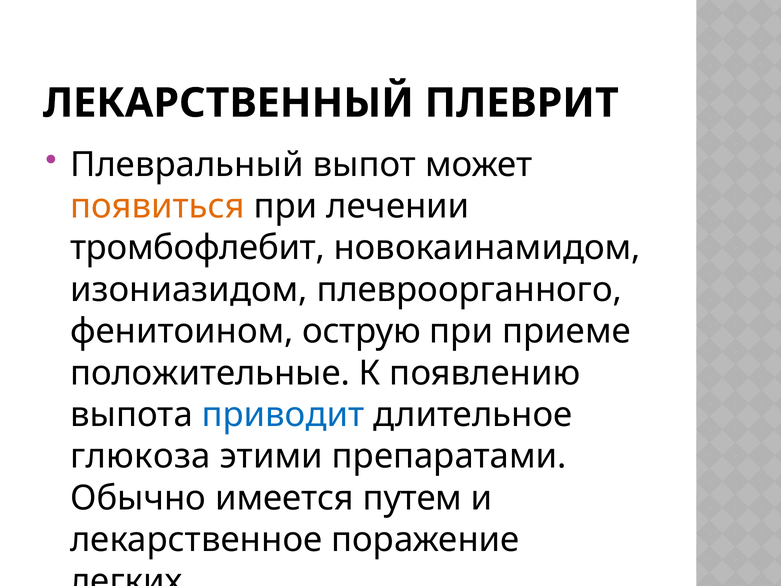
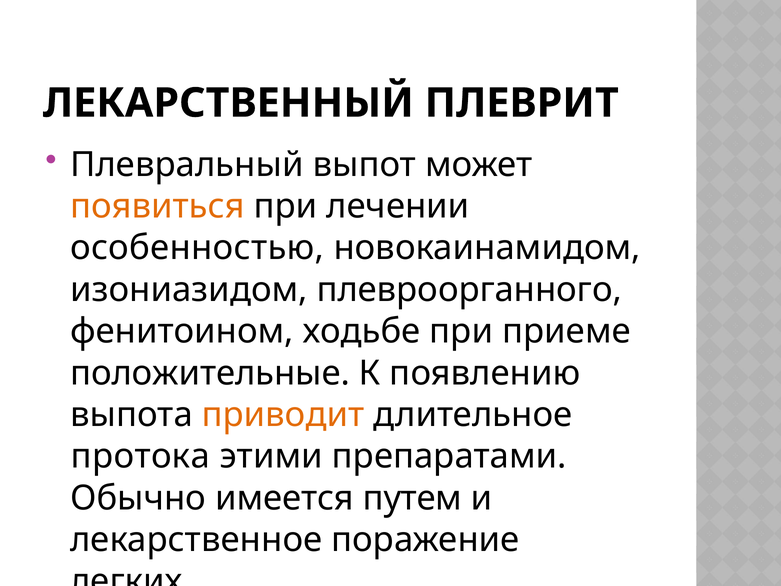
тромбофлебит: тромбофлебит -> особенностью (197, 248)
острую: острую -> ходьбе (362, 331)
приводит colour: blue -> orange (283, 415)
глюкоза: глюкоза -> протока (140, 456)
